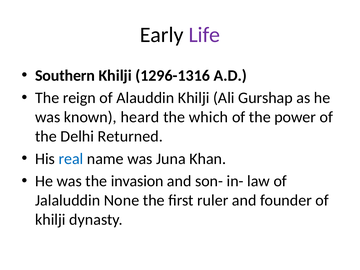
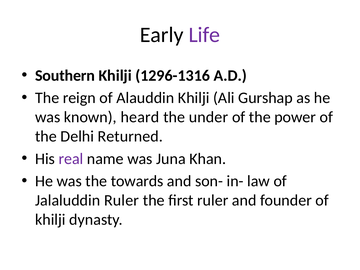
which: which -> under (208, 117)
real colour: blue -> purple (71, 159)
invasion: invasion -> towards (137, 181)
Jalaluddin None: None -> Ruler (121, 200)
